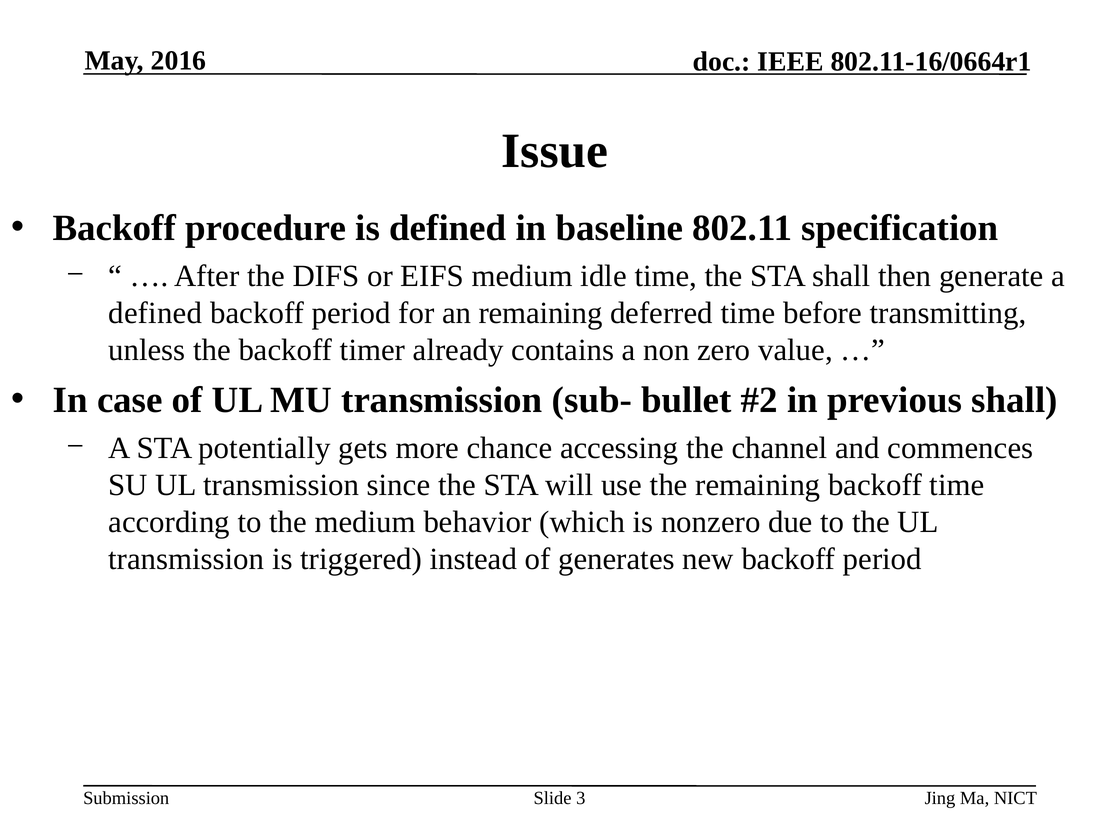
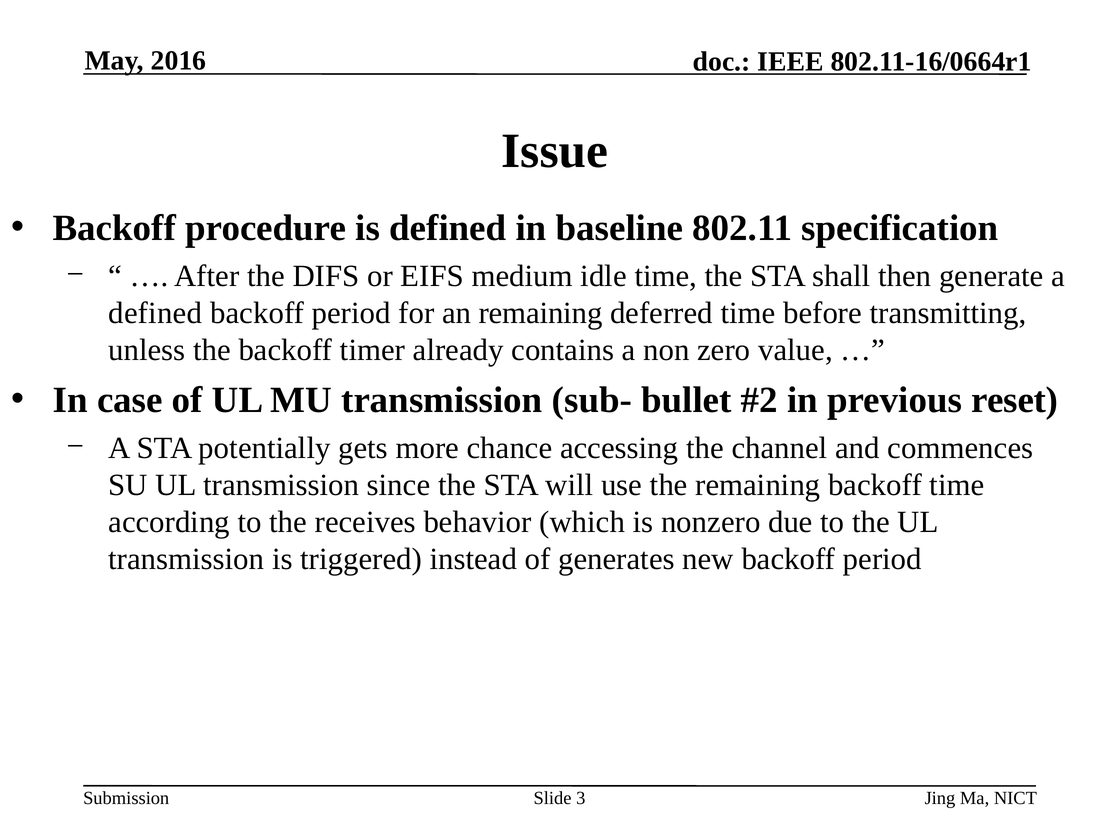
previous shall: shall -> reset (1015, 400)
the medium: medium -> receives (365, 522)
